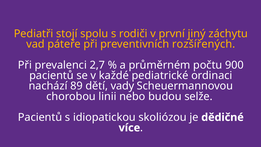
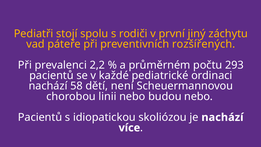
2,7: 2,7 -> 2,2 (97, 65)
900: 900 -> 293 (234, 65)
89: 89 -> 58 (76, 86)
vady: vady -> není (122, 86)
budou selže: selže -> nebo (199, 96)
je dědičné: dědičné -> nachází (222, 117)
